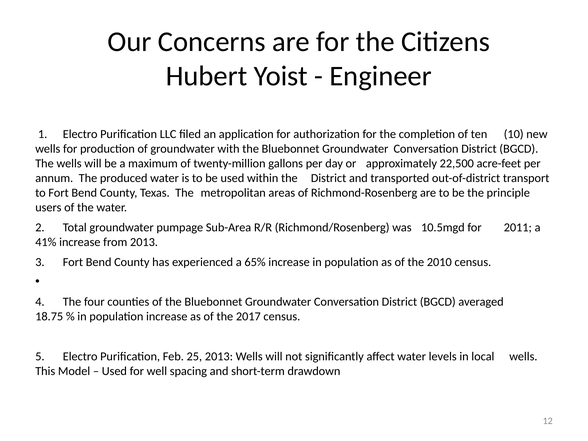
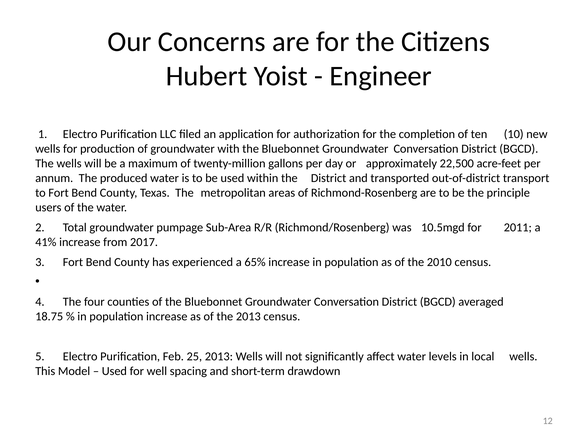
from 2013: 2013 -> 2017 (144, 242)
the 2017: 2017 -> 2013 (248, 317)
